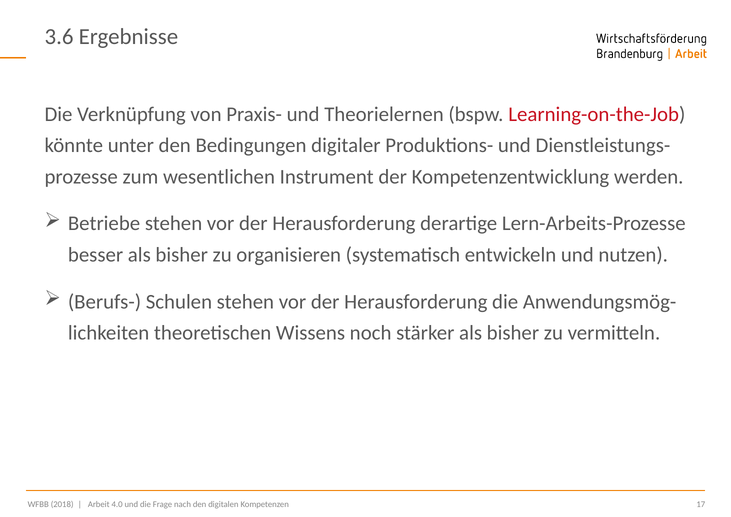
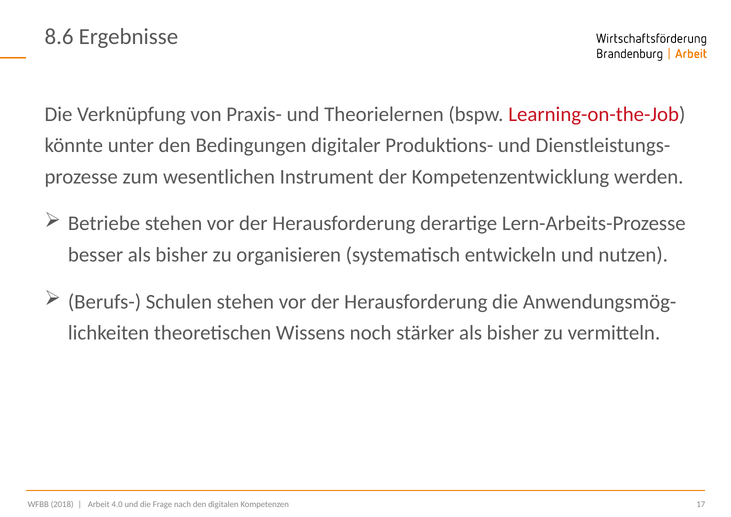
3.6: 3.6 -> 8.6 (59, 37)
